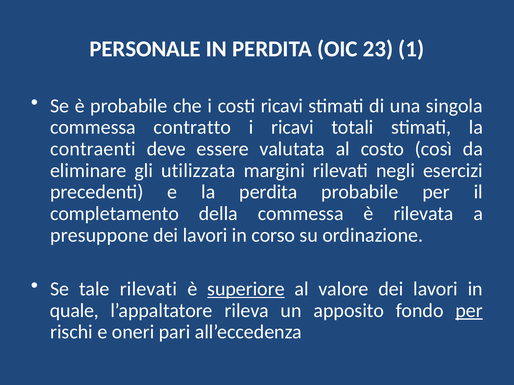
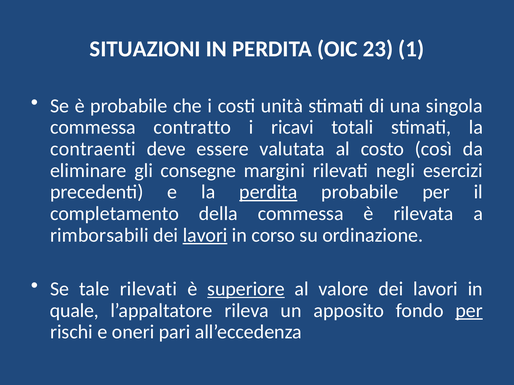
PERSONALE: PERSONALE -> SITUAZIONI (145, 49)
costi ricavi: ricavi -> unità (282, 106)
utilizzata: utilizzata -> consegne (198, 171)
perdita underline: none -> present (268, 192)
presuppone: presuppone -> rimborsabili (99, 235)
lavori underline: none -> present (205, 235)
